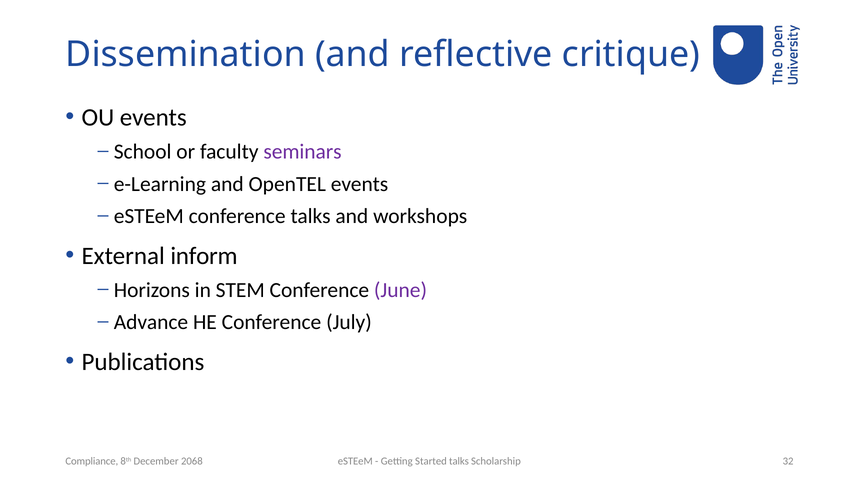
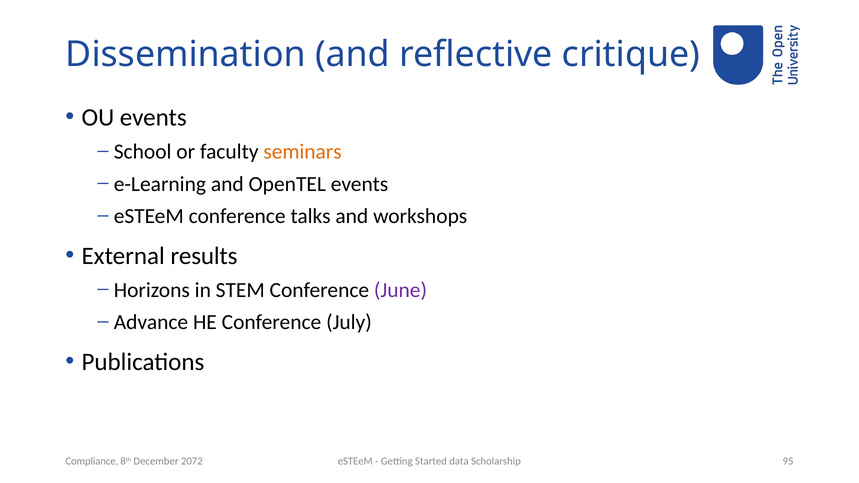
seminars colour: purple -> orange (303, 152)
inform: inform -> results (204, 256)
Started talks: talks -> data (459, 461)
32: 32 -> 95 (788, 461)
2068: 2068 -> 2072 (192, 461)
